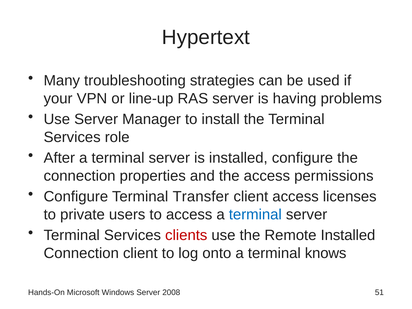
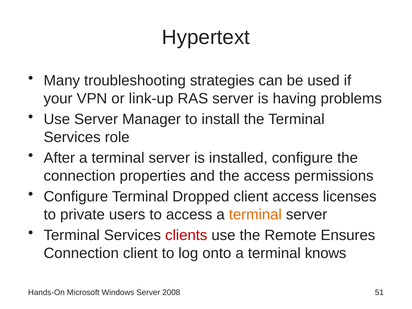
line-up: line-up -> link-up (151, 99)
Transfer: Transfer -> Dropped (201, 197)
terminal colour: blue -> orange (255, 214)
Remote Installed: Installed -> Ensures (348, 235)
